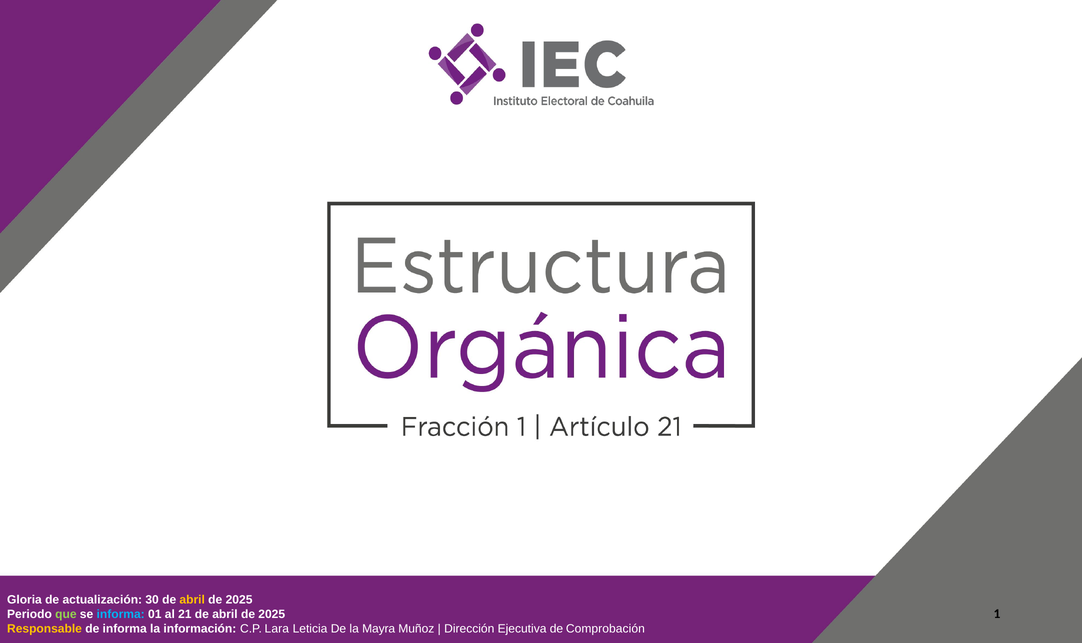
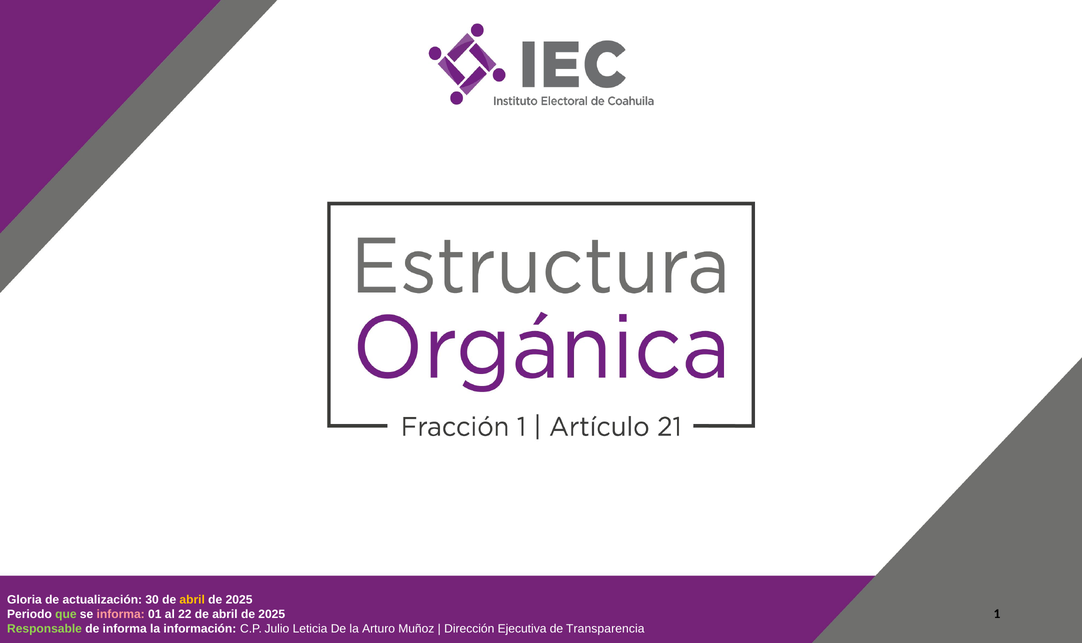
informa colour: light blue -> pink (121, 615)
21: 21 -> 22 (185, 615)
Responsable colour: yellow -> light green (44, 629)
Lara: Lara -> Julio (277, 629)
Mayra: Mayra -> Arturo (379, 629)
Comprobación: Comprobación -> Transparencia (605, 629)
